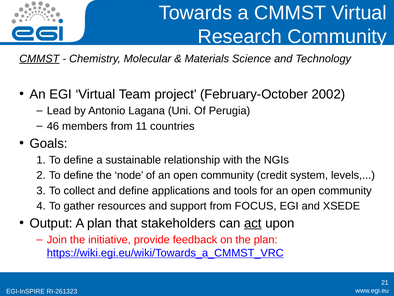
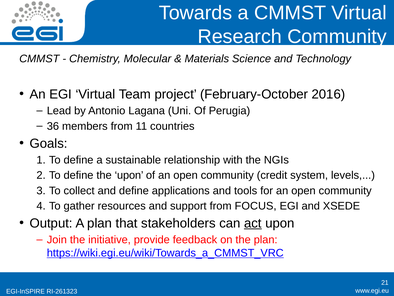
CMMST underline: present -> none (39, 59)
2002: 2002 -> 2016 (328, 94)
46: 46 -> 36 (53, 126)
the node: node -> upon (129, 175)
